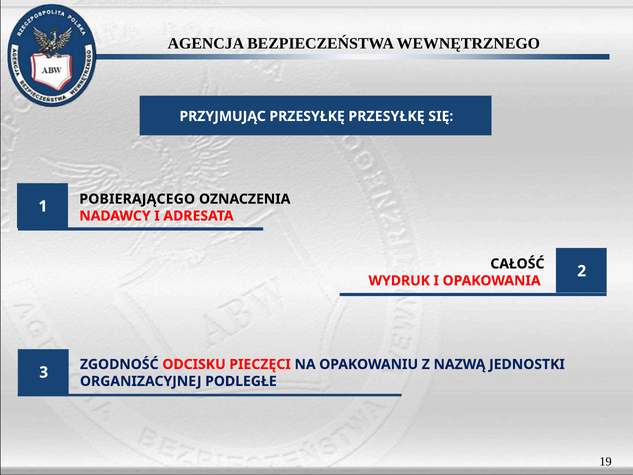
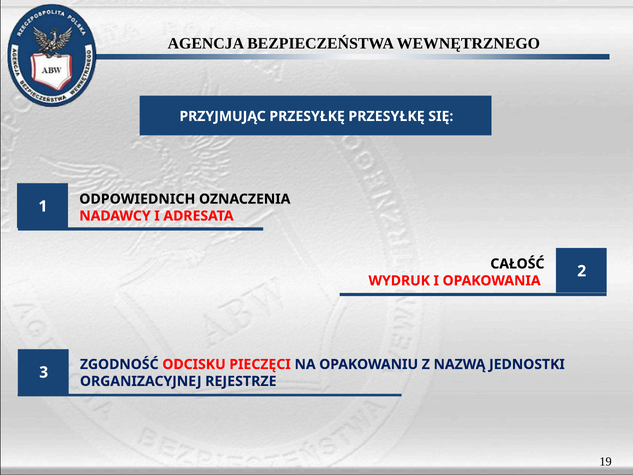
POBIERAJĄCEGO: POBIERAJĄCEGO -> ODPOWIEDNICH (137, 199)
PODLEGŁE: PODLEGŁE -> REJESTRZE (241, 381)
